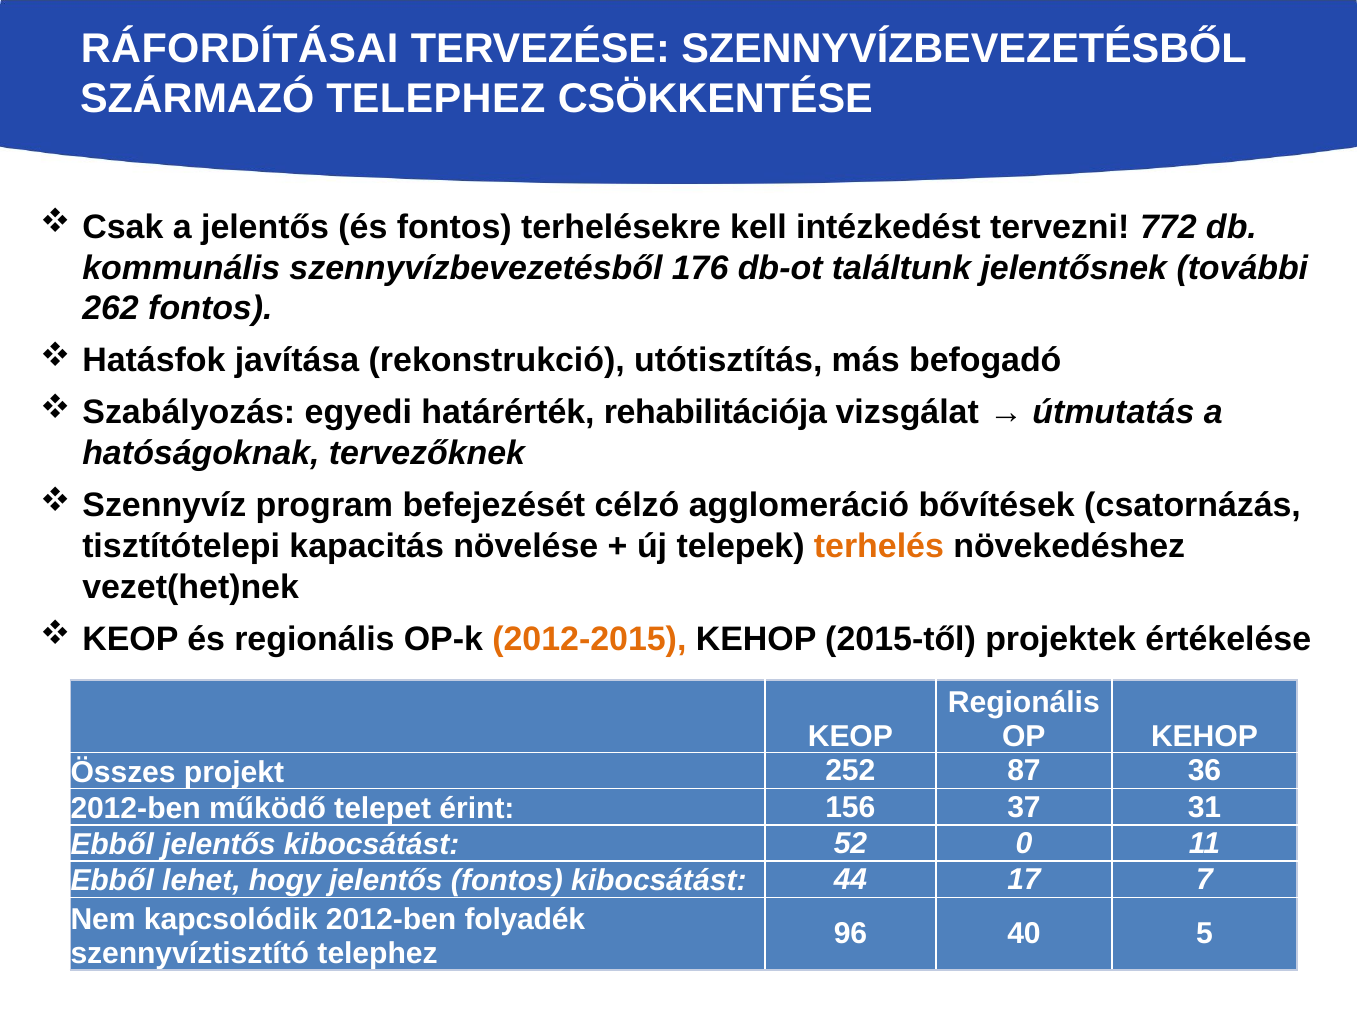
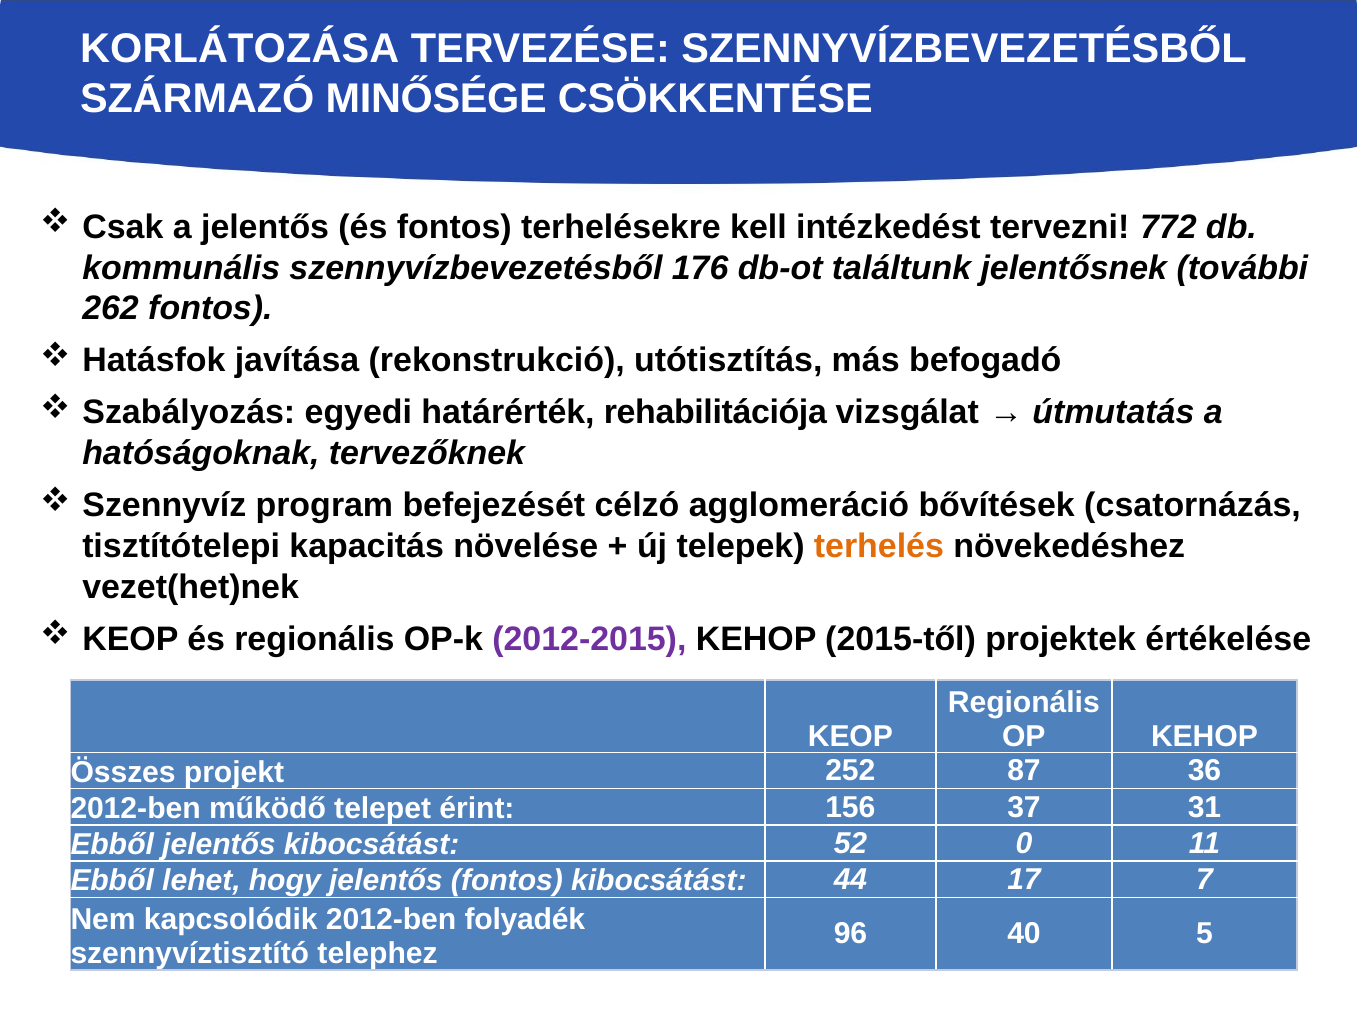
RÁFORDÍTÁSAI: RÁFORDÍTÁSAI -> KORLÁTOZÁSA (240, 49)
SZÁRMAZÓ TELEPHEZ: TELEPHEZ -> MINŐSÉGE (436, 98)
2012-2015 colour: orange -> purple (589, 639)
